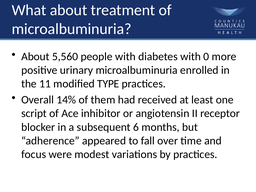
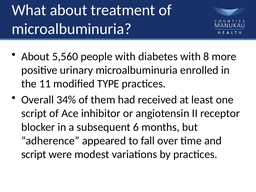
0: 0 -> 8 (206, 57)
14%: 14% -> 34% (66, 100)
focus: focus -> script (34, 154)
